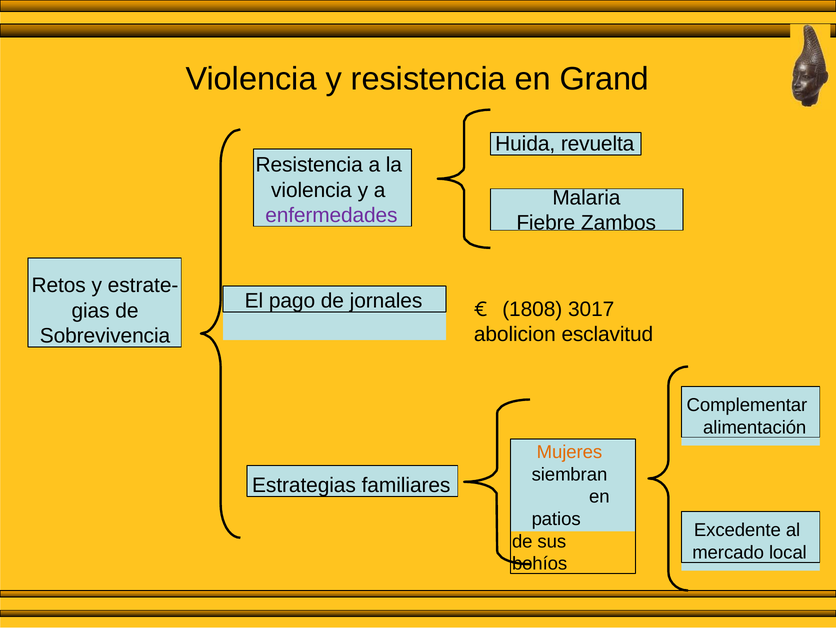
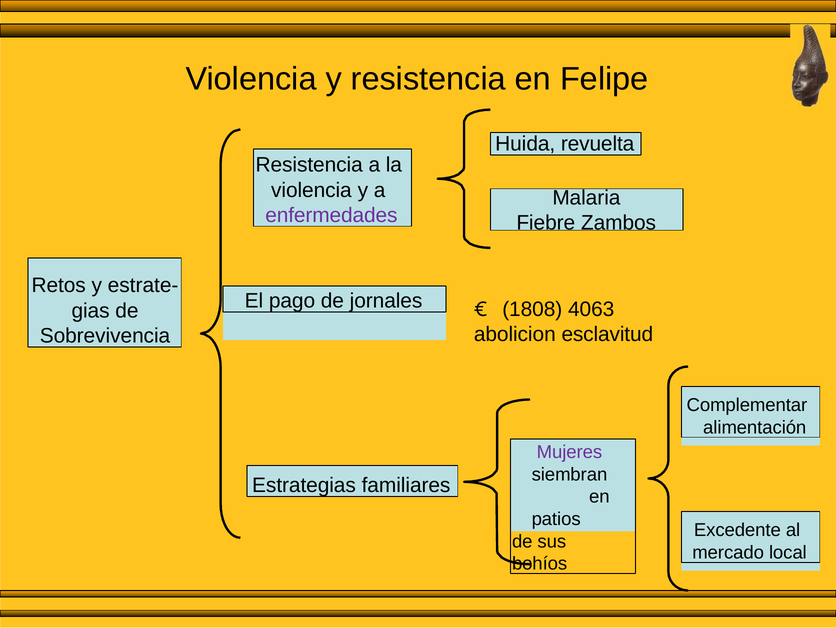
Grand: Grand -> Felipe (604, 79)
3017: 3017 -> 4063 (591, 309)
Mujeres colour: orange -> purple (569, 452)
